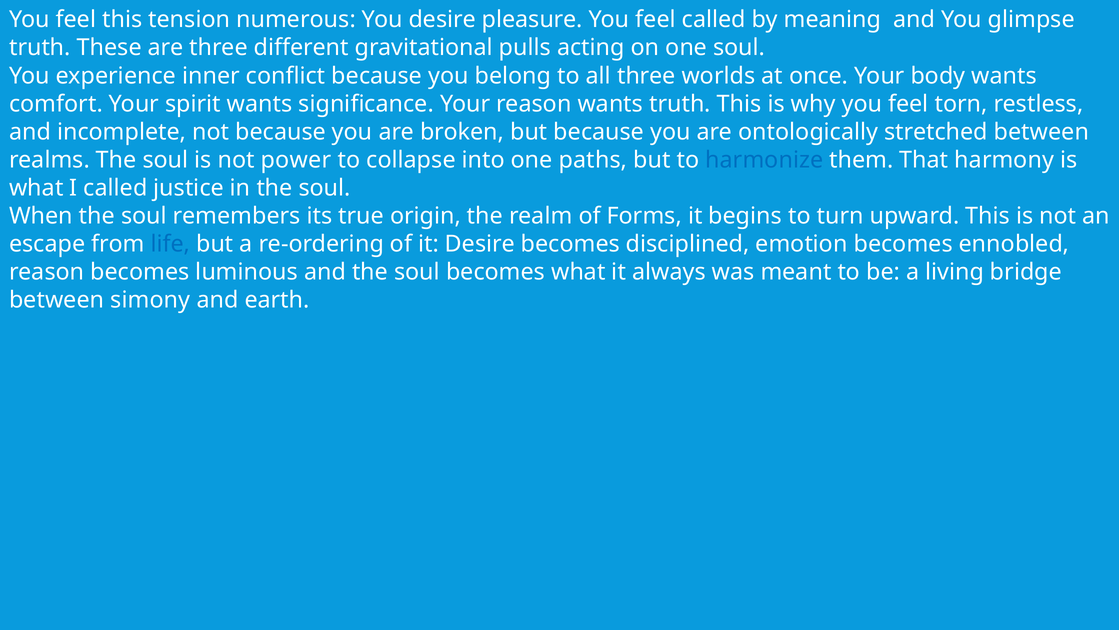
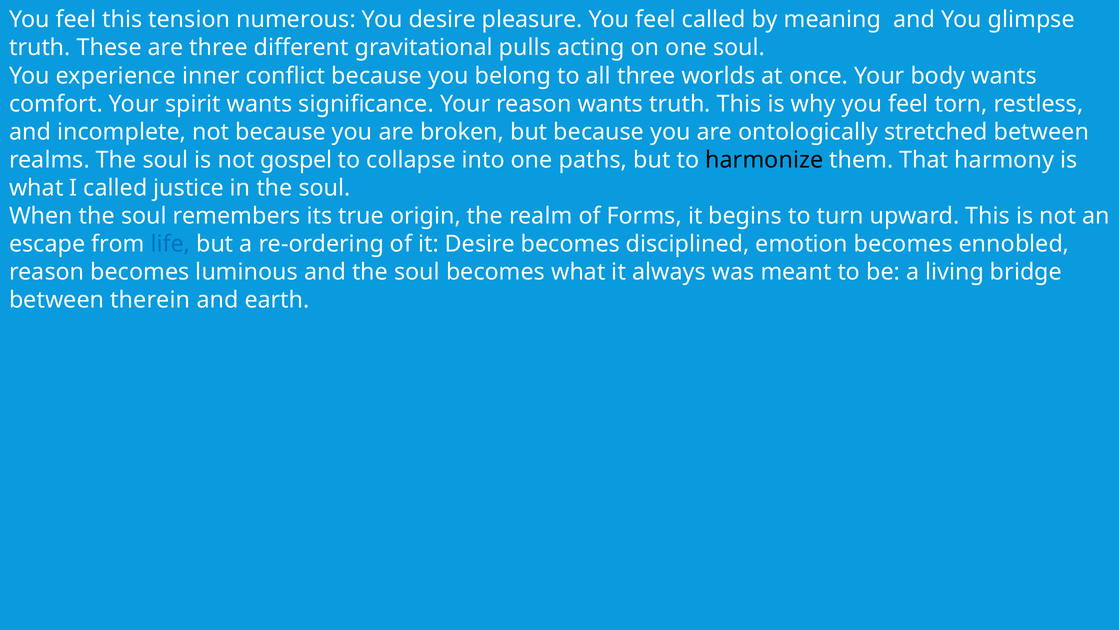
power: power -> gospel (296, 160)
harmonize colour: blue -> black (764, 160)
simony: simony -> therein (150, 300)
